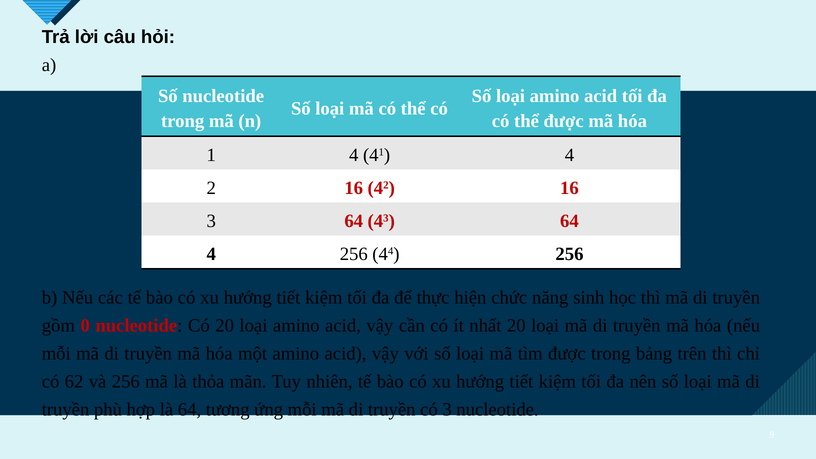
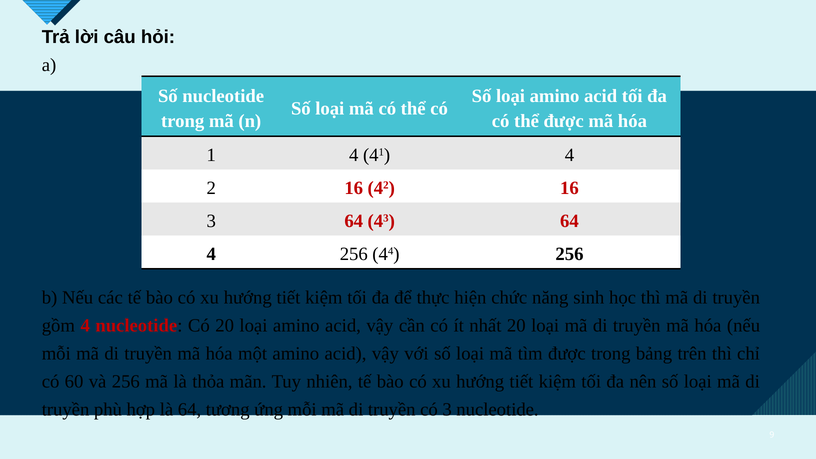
gồm 0: 0 -> 4 (85, 326)
62: 62 -> 60 (74, 382)
